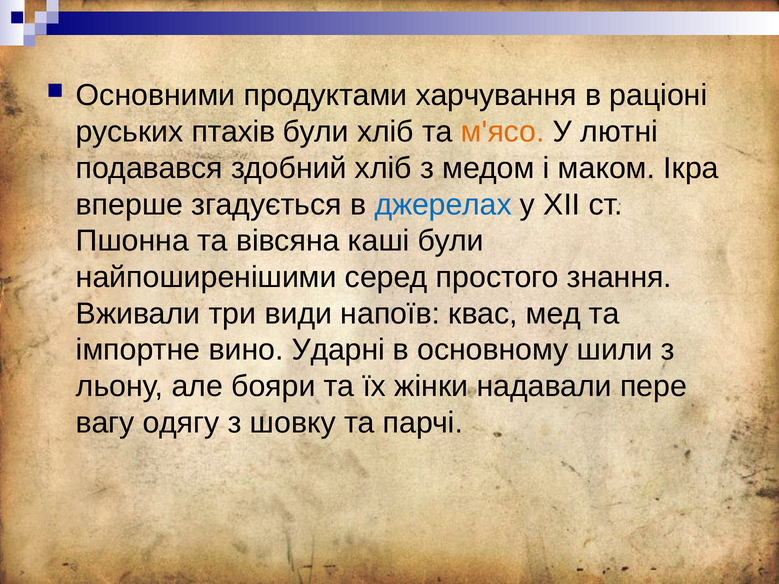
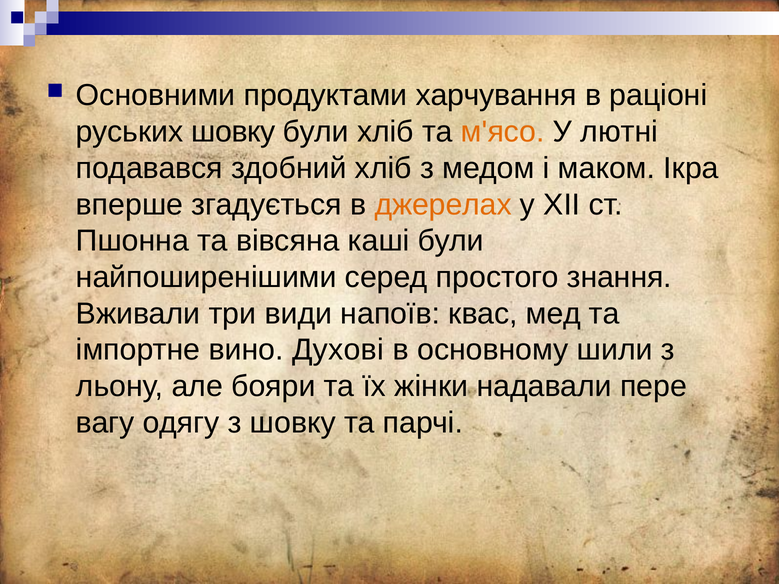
руських птахів: птахів -> шовку (233, 132)
джерелах colour: blue -> orange (443, 205)
Ударні: Ударні -> Духові (338, 350)
